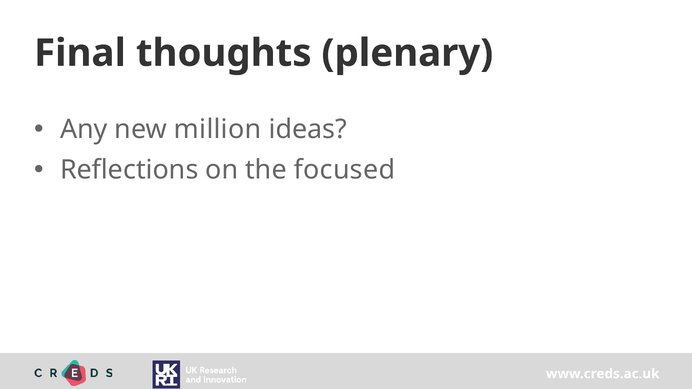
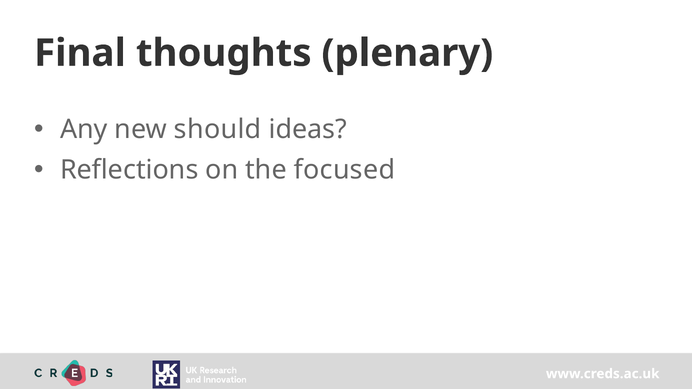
million: million -> should (218, 129)
